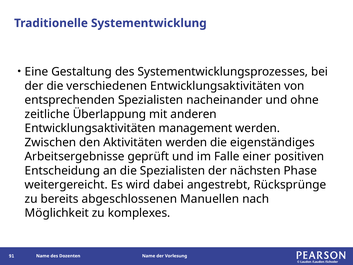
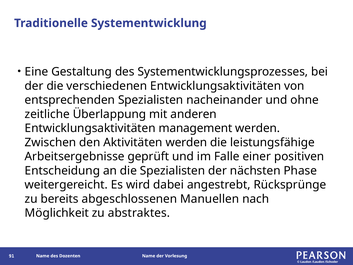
eigenständiges: eigenständiges -> leistungsfähige (272, 142)
komplexes: komplexes -> abstraktes (139, 213)
